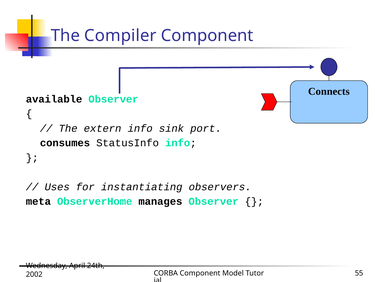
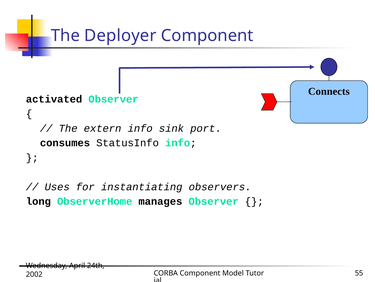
Compiler: Compiler -> Deployer (120, 35)
available: available -> activated (54, 99)
meta: meta -> long (38, 201)
